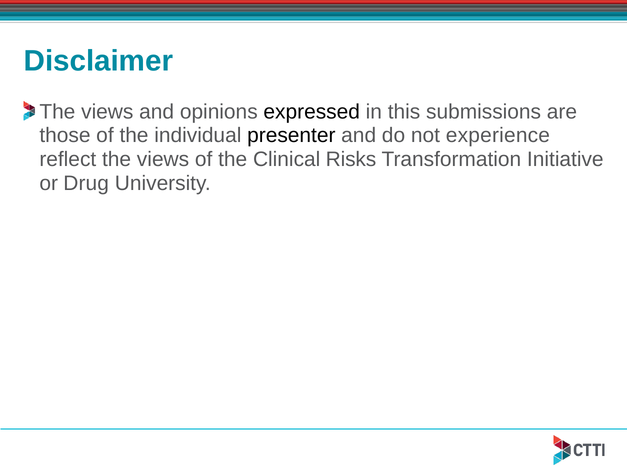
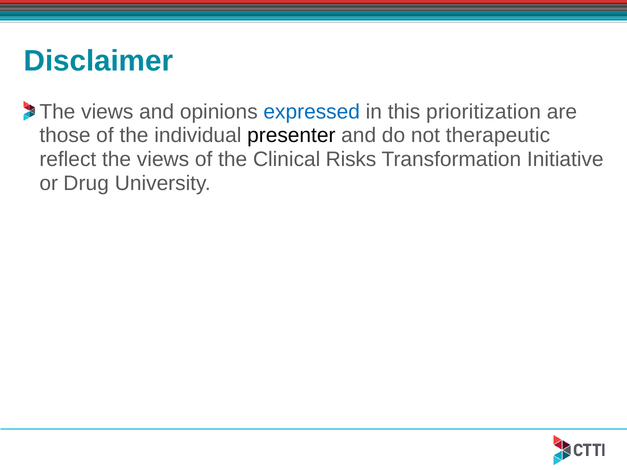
expressed colour: black -> blue (312, 112)
submissions: submissions -> prioritization (483, 112)
experience: experience -> therapeutic (498, 136)
